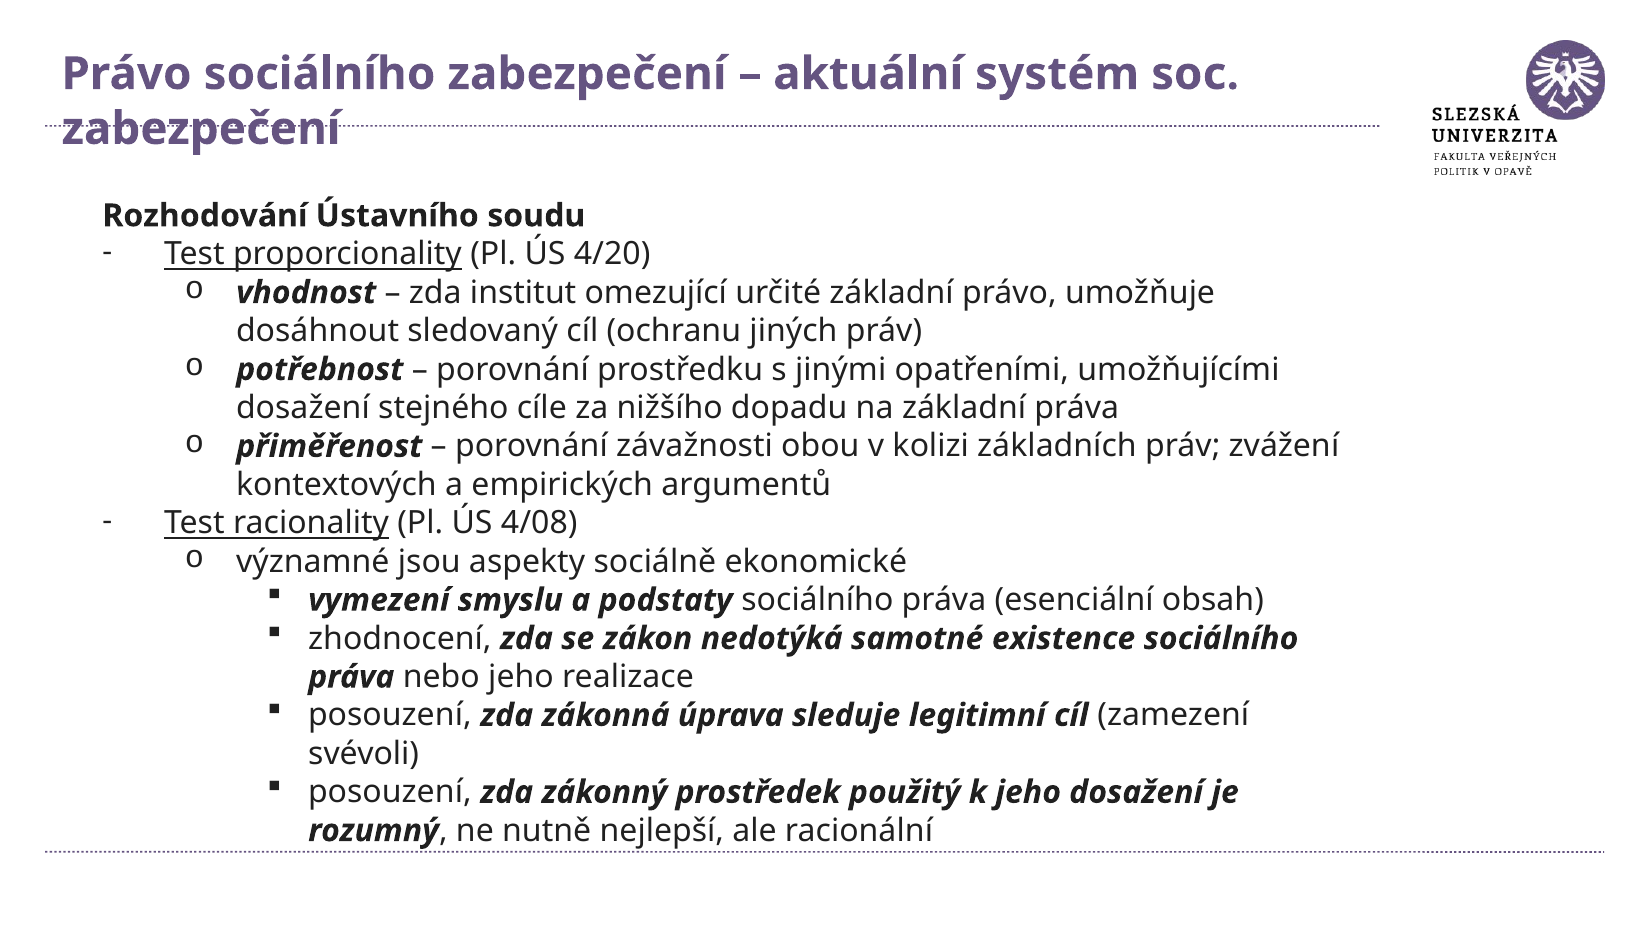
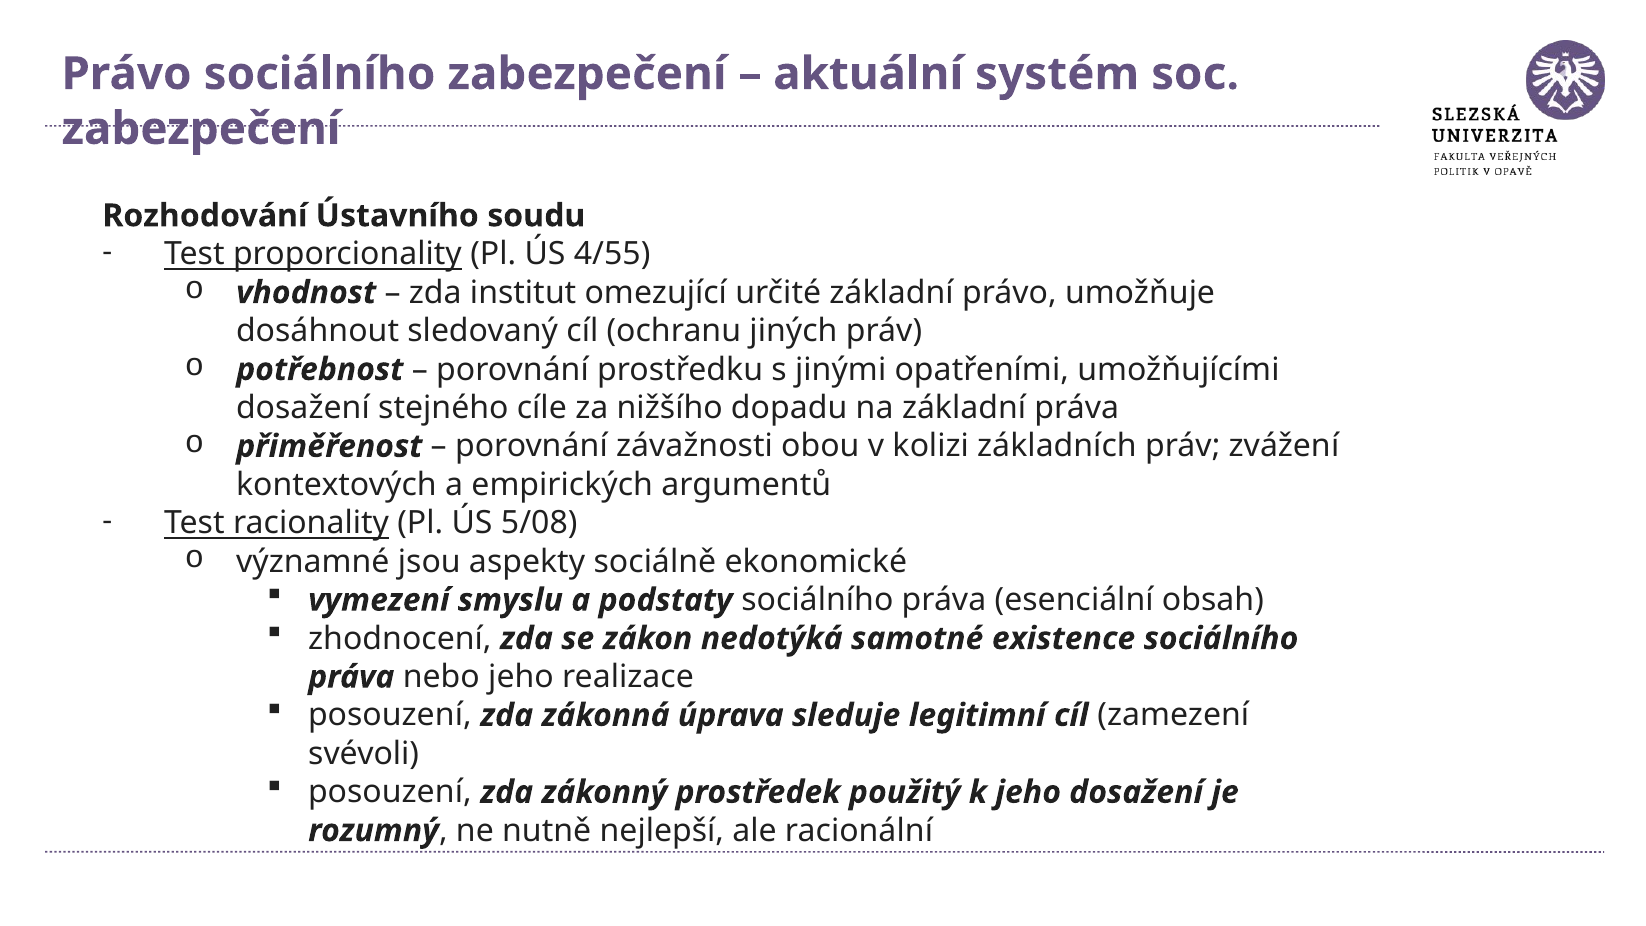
4/20: 4/20 -> 4/55 (612, 254)
4/08: 4/08 -> 5/08 (539, 523)
